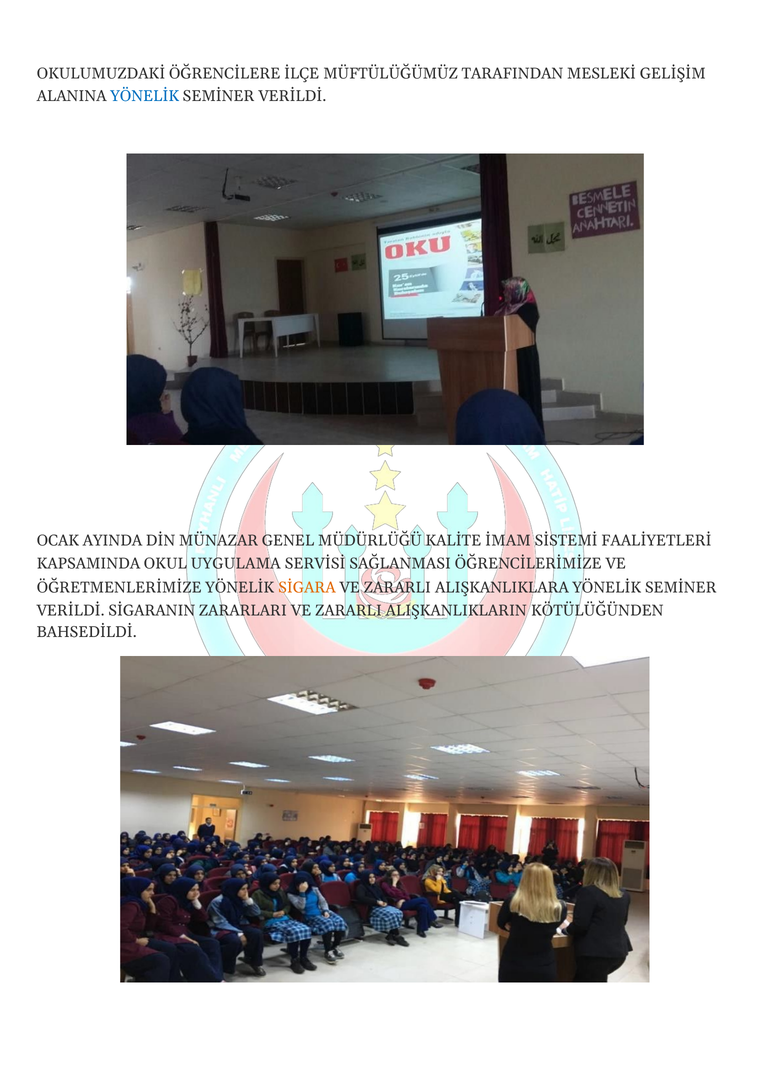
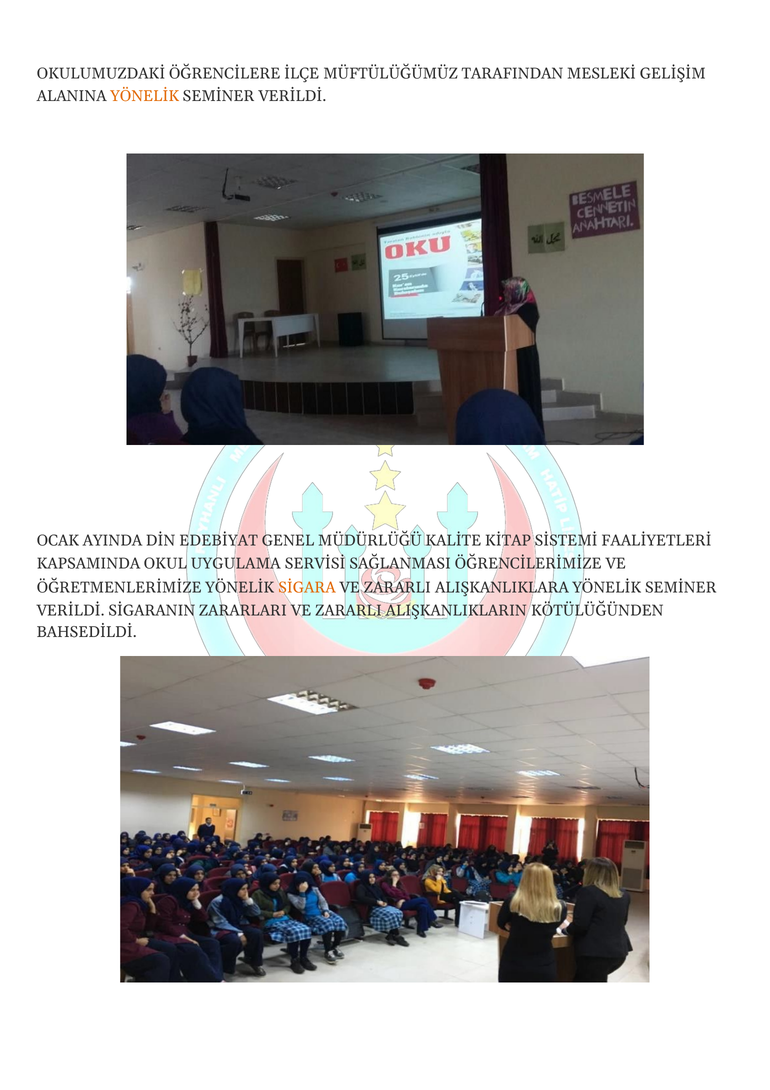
YÖNELİK colour: blue -> orange (145, 96)
MÜNAZAR: MÜNAZAR -> EDEBİYAT (219, 540)
İMAM: İMAM -> KİTAP (508, 540)
